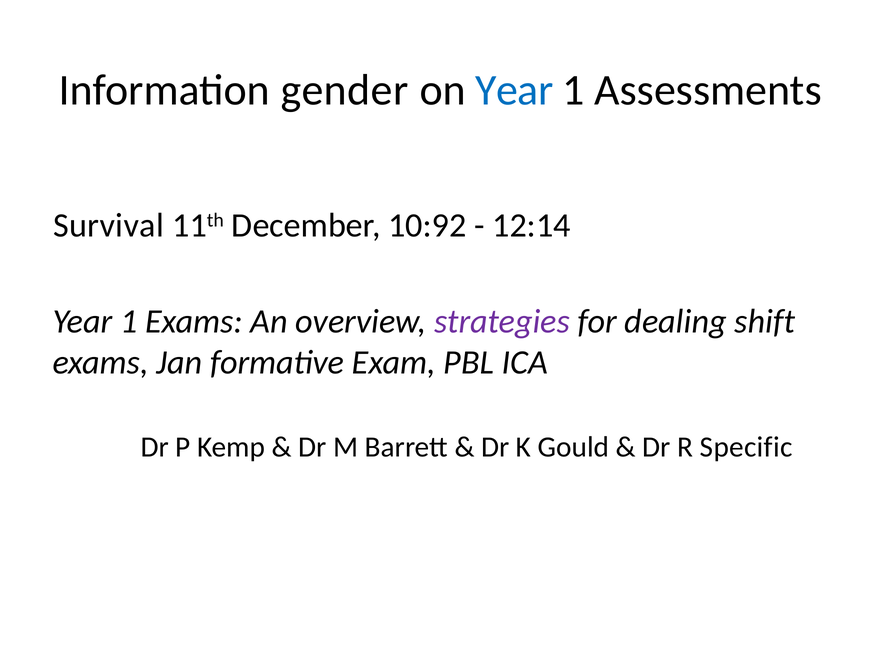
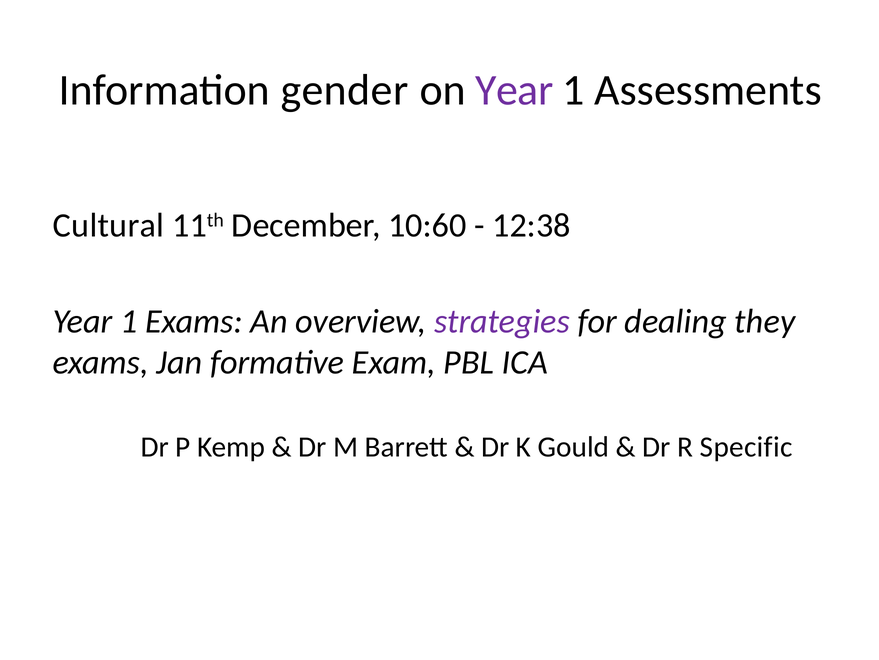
Year colour: blue -> purple (514, 90)
Survival: Survival -> Cultural (109, 225)
10:92: 10:92 -> 10:60 (427, 225)
12:14: 12:14 -> 12:38 (532, 225)
shift: shift -> they (765, 321)
